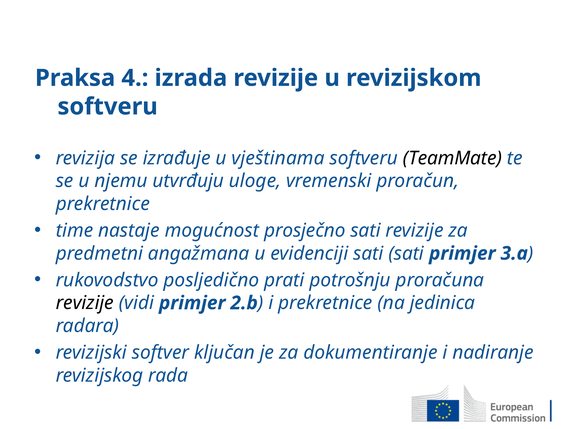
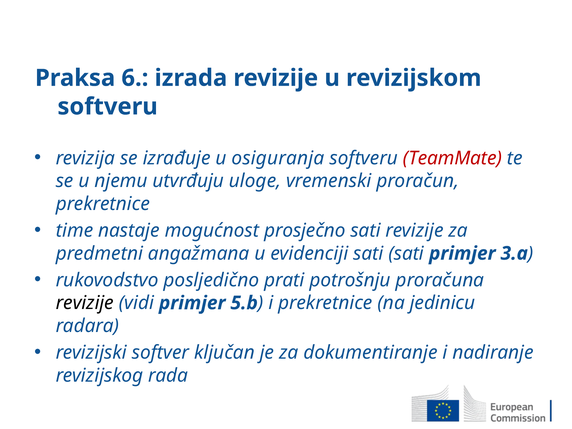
4: 4 -> 6 (135, 78)
vještinama: vještinama -> osiguranja (278, 158)
TeamMate colour: black -> red (453, 158)
2.b: 2.b -> 5.b (244, 303)
jedinica: jedinica -> jedinicu (442, 303)
